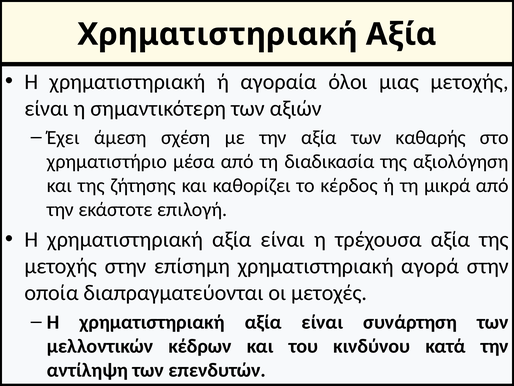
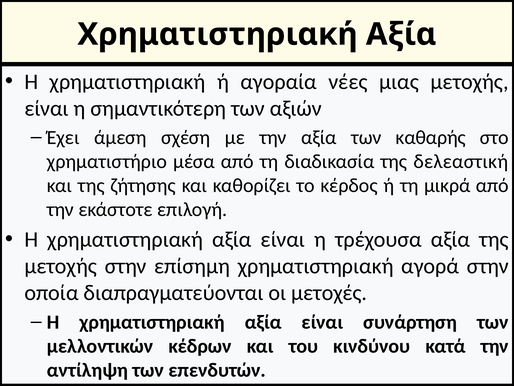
όλοι: όλοι -> νέες (348, 82)
αξιολόγηση: αξιολόγηση -> δελεαστική (461, 161)
